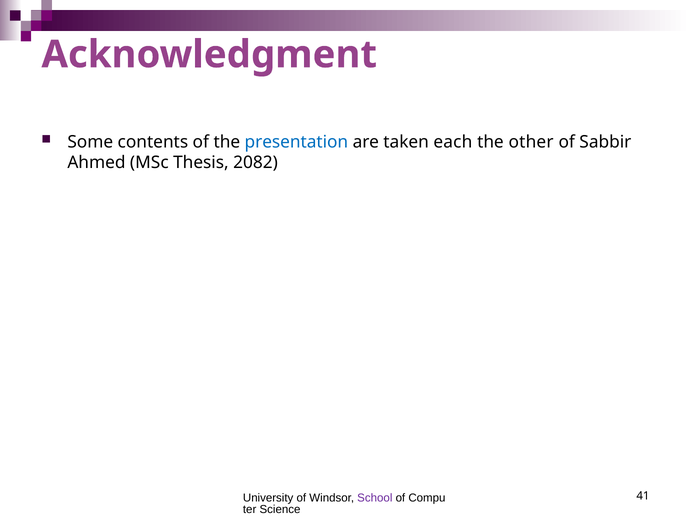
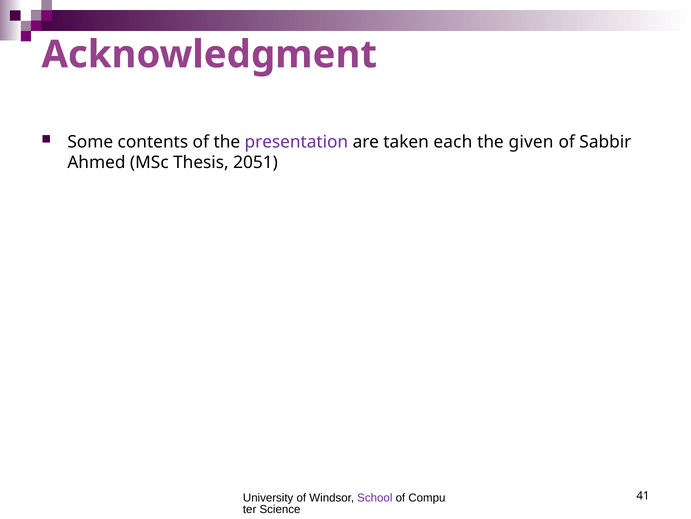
presentation colour: blue -> purple (296, 142)
other: other -> given (531, 142)
2082: 2082 -> 2051 (255, 162)
